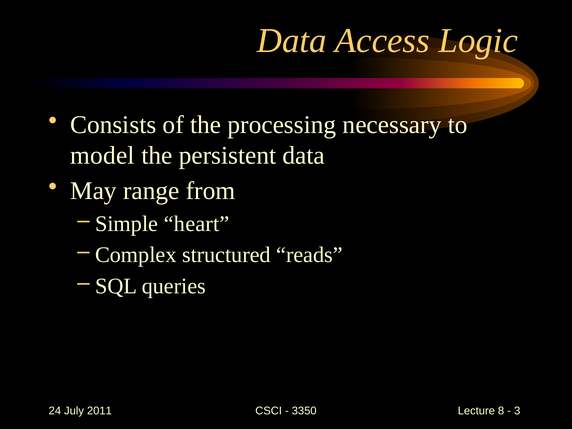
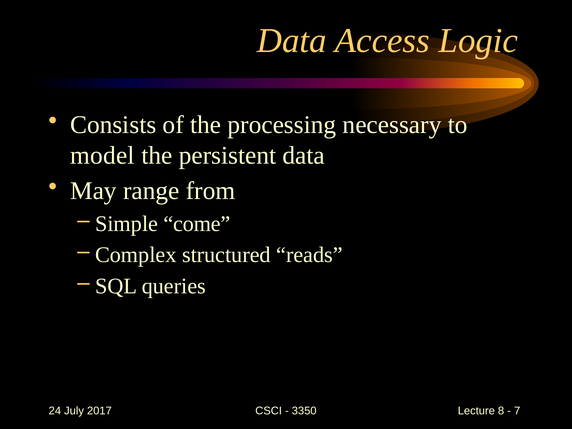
heart: heart -> come (197, 224)
2011: 2011 -> 2017 (99, 411)
3: 3 -> 7 (517, 411)
